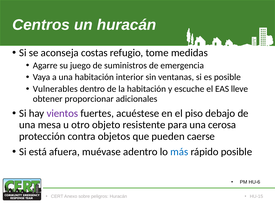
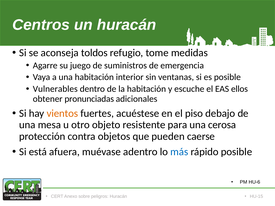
costas: costas -> toldos (94, 53)
lleve: lleve -> ellos (239, 89)
proporcionar: proporcionar -> pronunciadas (89, 99)
vientos colour: purple -> orange (62, 113)
